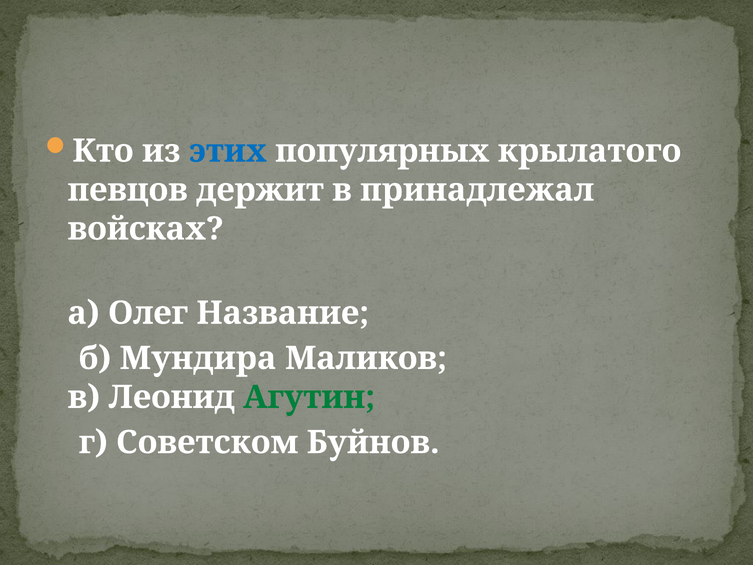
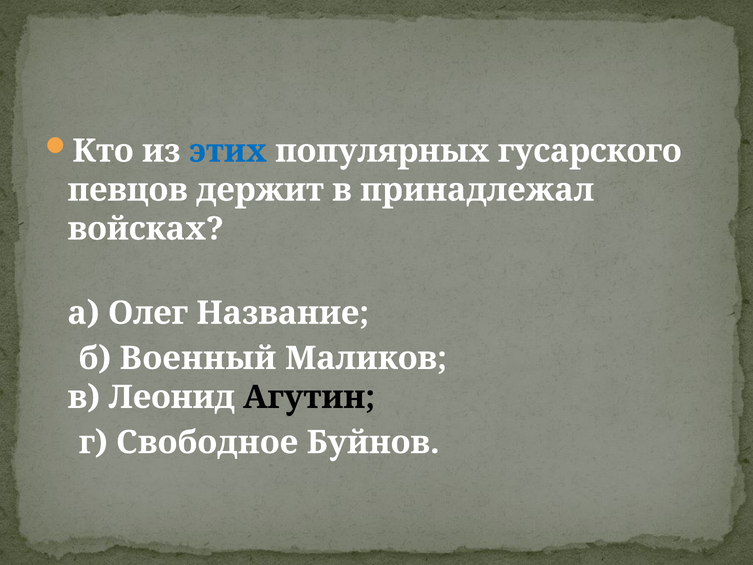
крылатого: крылатого -> гусарского (590, 151)
Мундира: Мундира -> Военный (198, 358)
Агутин colour: green -> black (309, 397)
Советском: Советском -> Свободное (207, 442)
